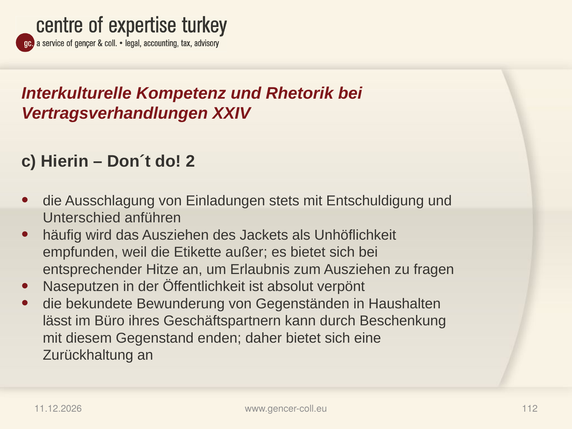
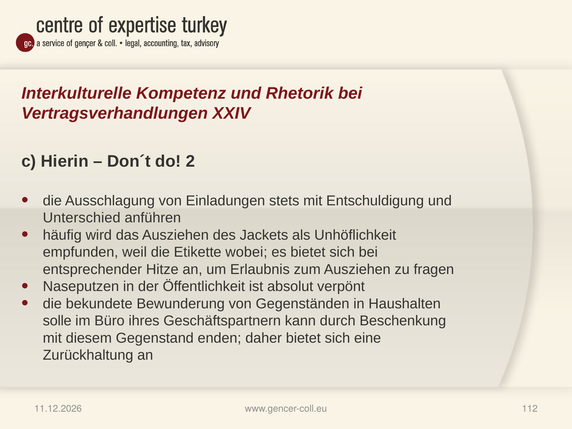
außer: außer -> wobei (246, 252)
lässt: lässt -> solle (57, 321)
